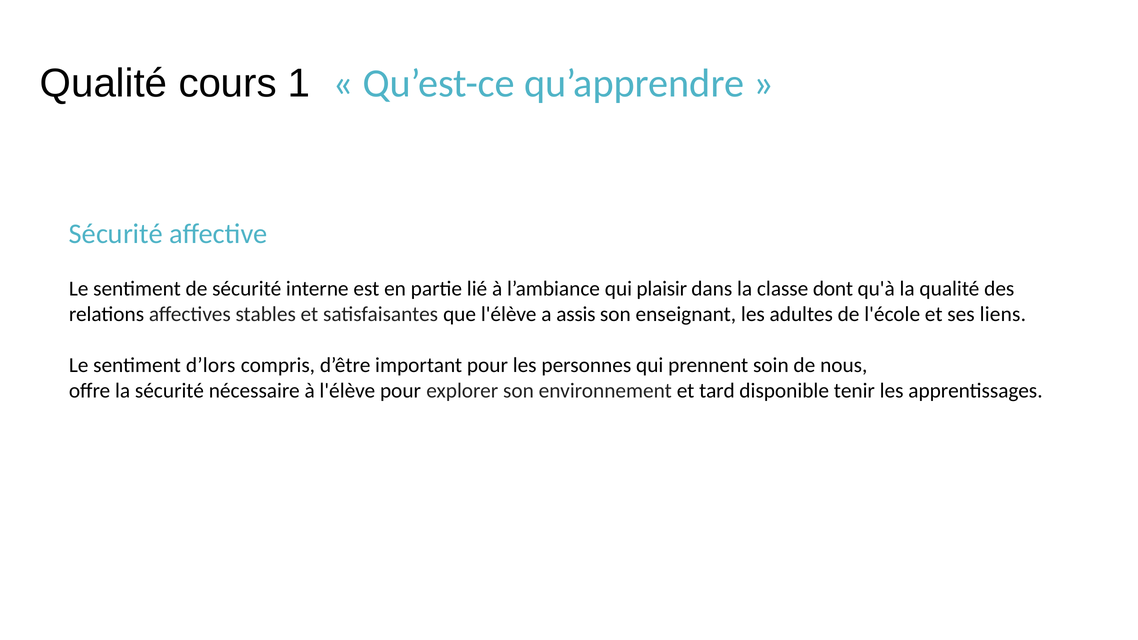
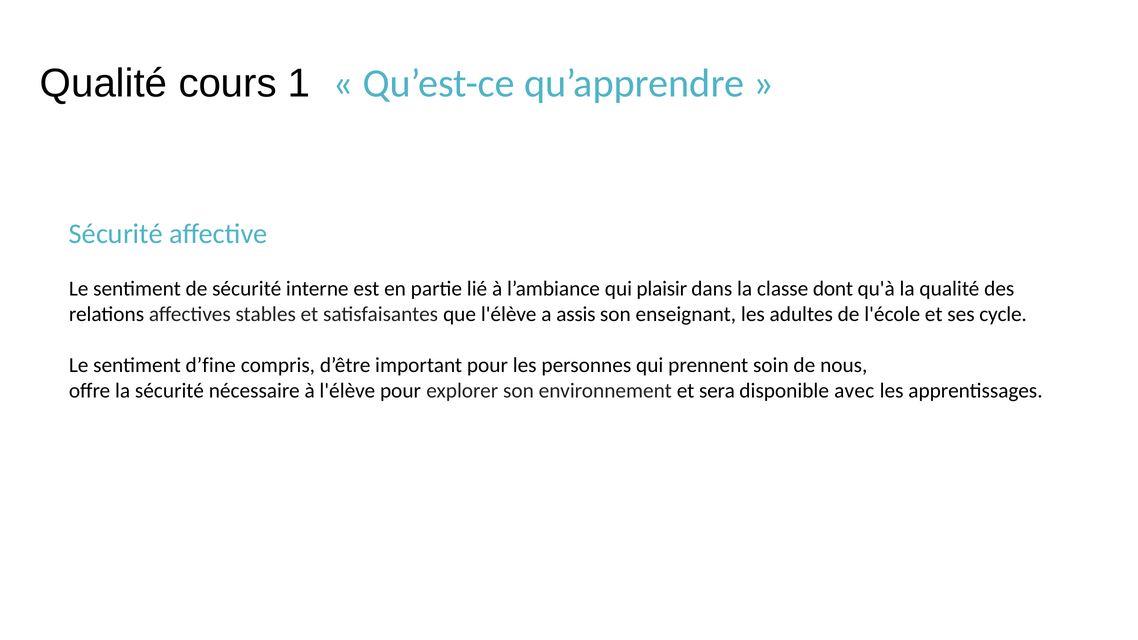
liens: liens -> cycle (1003, 314)
d’lors: d’lors -> d’fine (211, 365)
tard: tard -> sera (717, 391)
tenir: tenir -> avec (854, 391)
